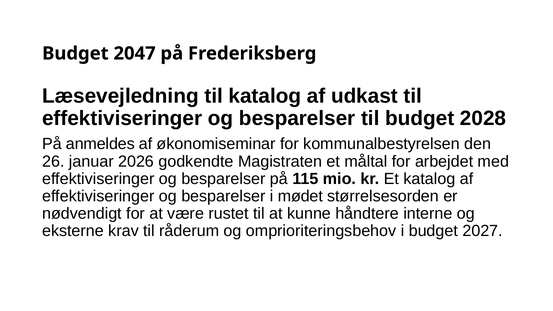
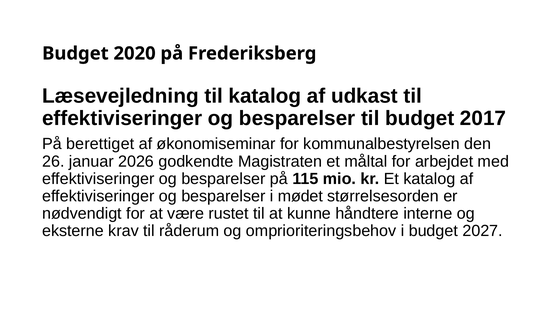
2047: 2047 -> 2020 (135, 53)
2028: 2028 -> 2017 (483, 118)
anmeldes: anmeldes -> berettiget (100, 144)
